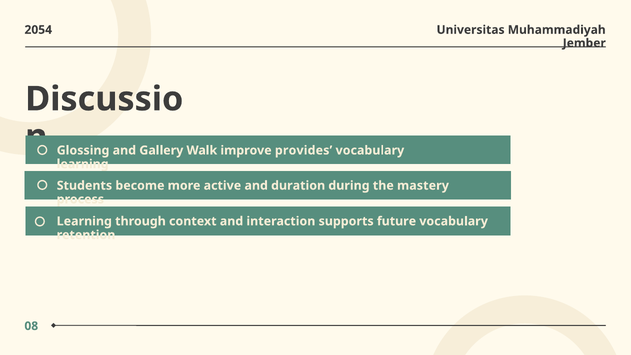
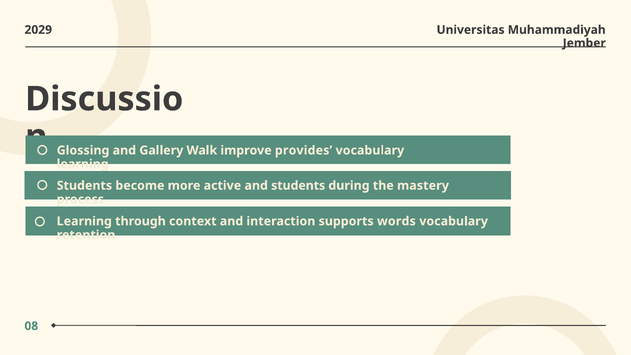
2054: 2054 -> 2029 (38, 30)
and duration: duration -> students (298, 186)
future: future -> words (396, 221)
